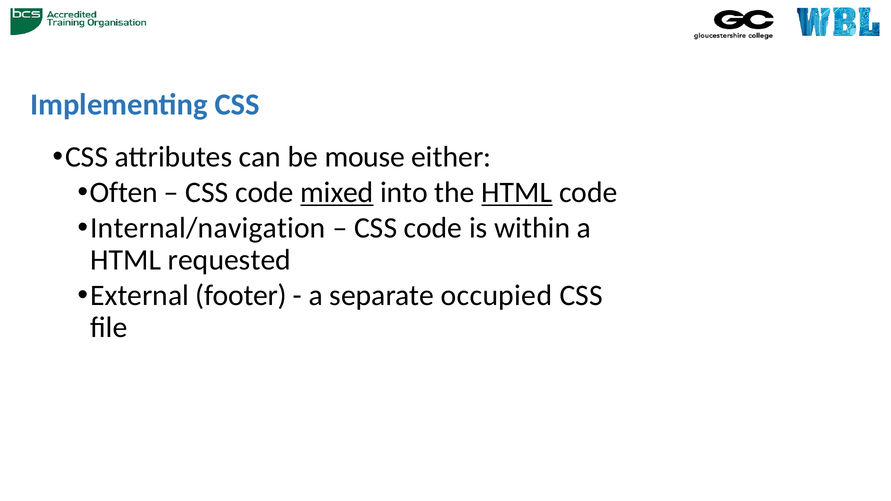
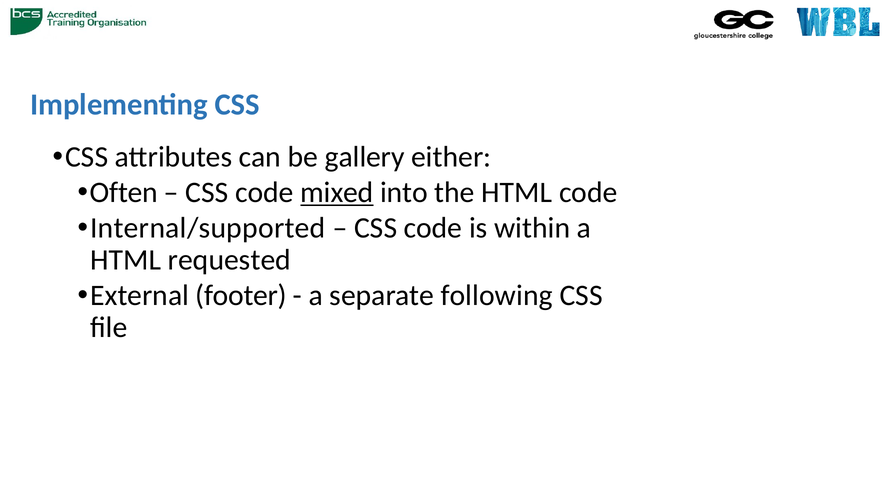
mouse: mouse -> gallery (365, 157)
HTML underline: present -> none (517, 192)
Internal/navigation: Internal/navigation -> Internal/supported (208, 228)
occupied: occupied -> following (497, 296)
